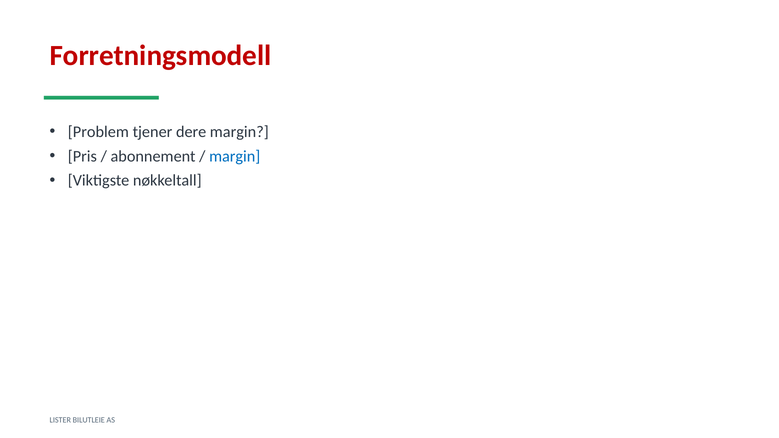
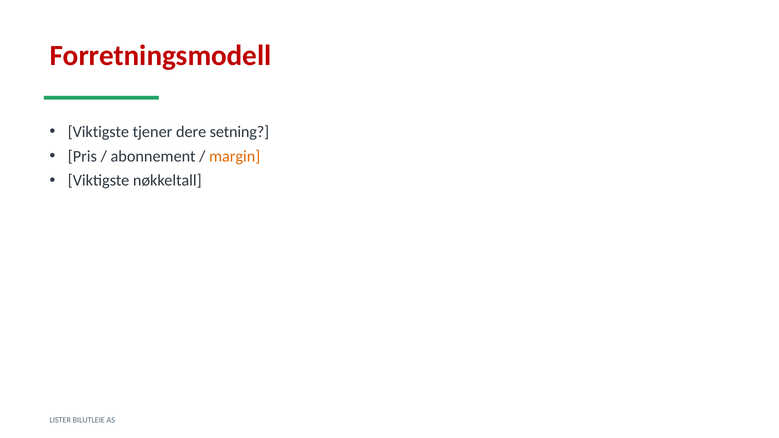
Problem: Problem -> Viktigste (98, 132)
dere margin: margin -> setning (239, 132)
margin colour: blue -> orange (235, 156)
